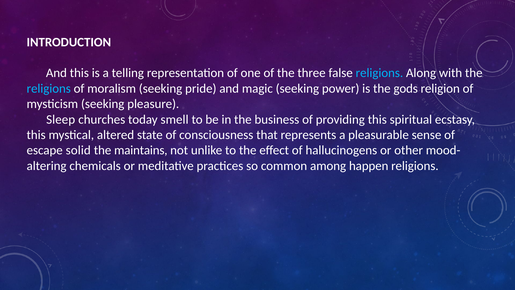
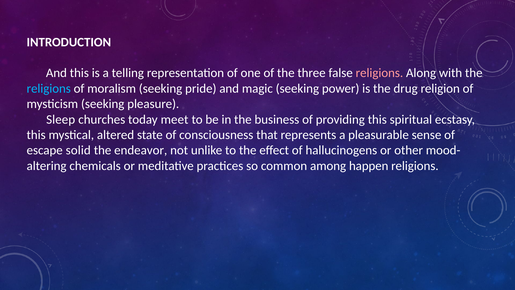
religions colour: light blue -> pink (379, 73)
gods: gods -> drug (406, 88)
smell: smell -> meet (175, 119)
maintains: maintains -> endeavor (141, 150)
